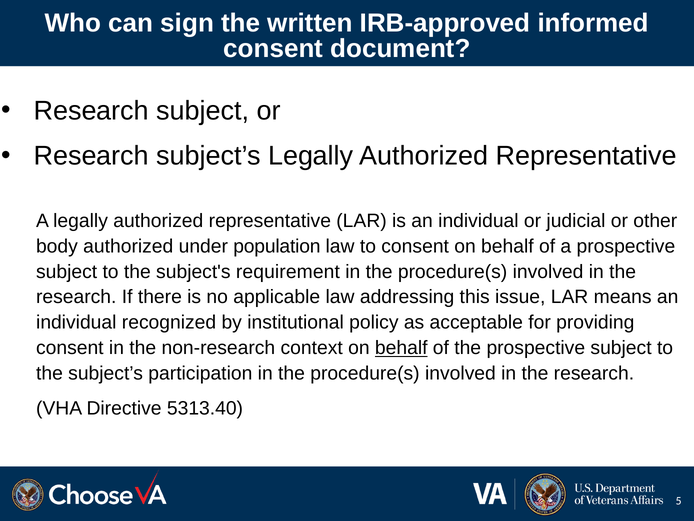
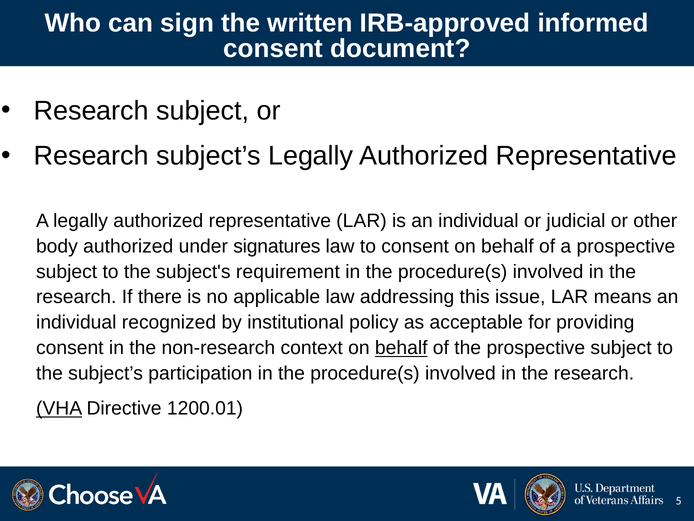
population: population -> signatures (277, 246)
VHA underline: none -> present (59, 408)
5313.40: 5313.40 -> 1200.01 (205, 408)
